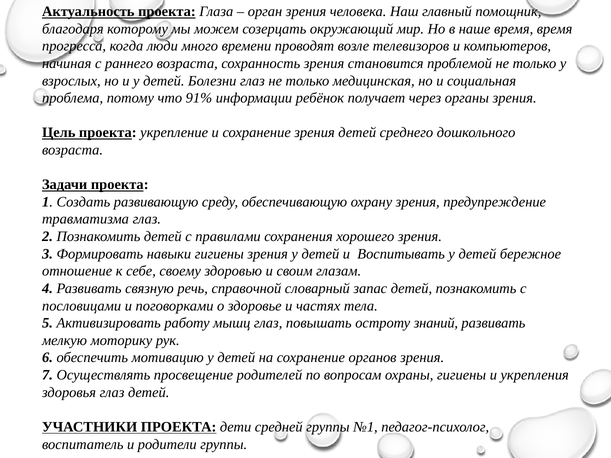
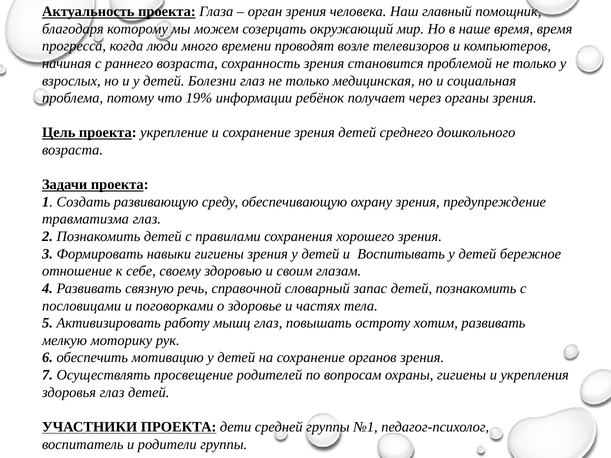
91%: 91% -> 19% (199, 98)
знаний: знаний -> хотим (436, 323)
